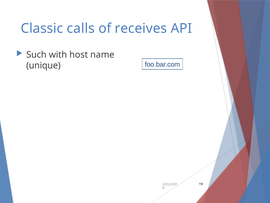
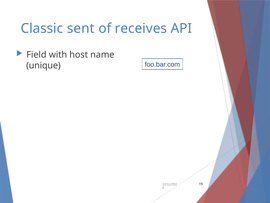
calls: calls -> sent (81, 28)
Such: Such -> Field (36, 55)
